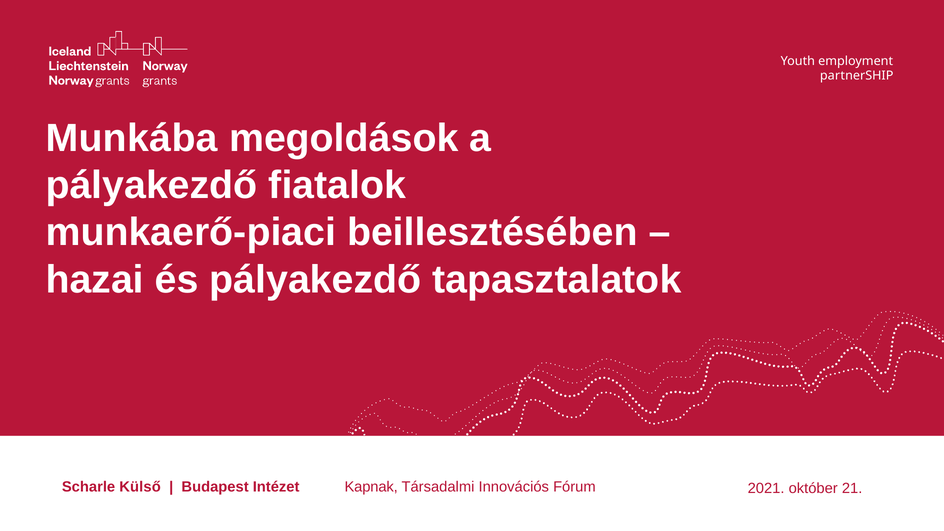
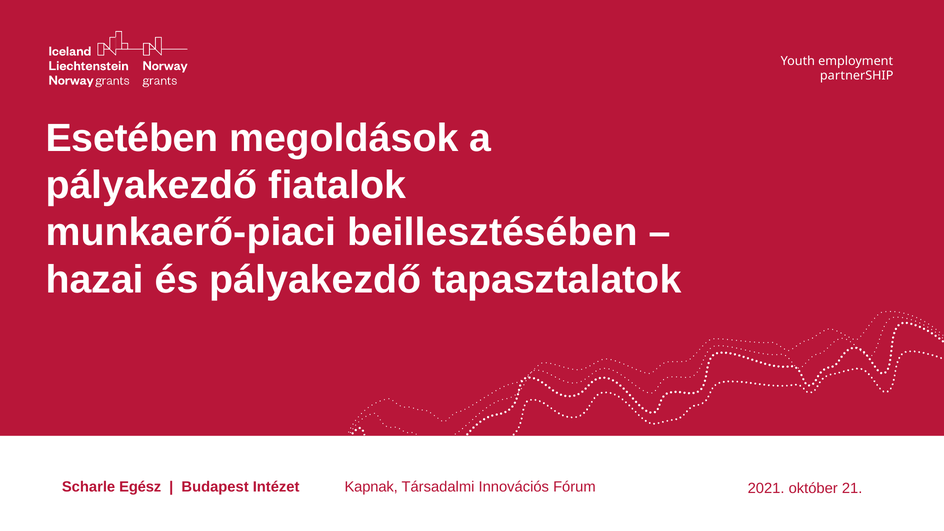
Munkába: Munkába -> Esetében (132, 138)
Külső: Külső -> Egész (140, 487)
